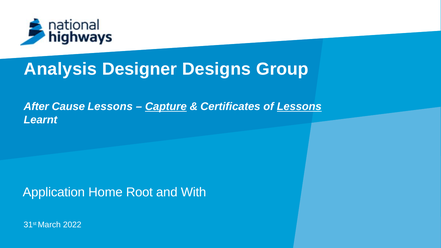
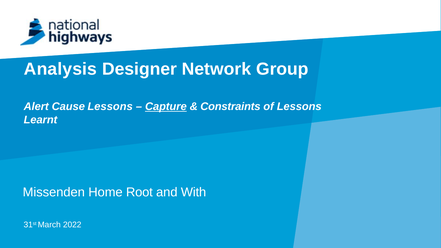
Designs: Designs -> Network (217, 69)
After: After -> Alert (36, 107)
Certificates: Certificates -> Constraints (230, 107)
Lessons underline: present -> none (299, 107)
Application: Application -> Missenden (54, 192)
